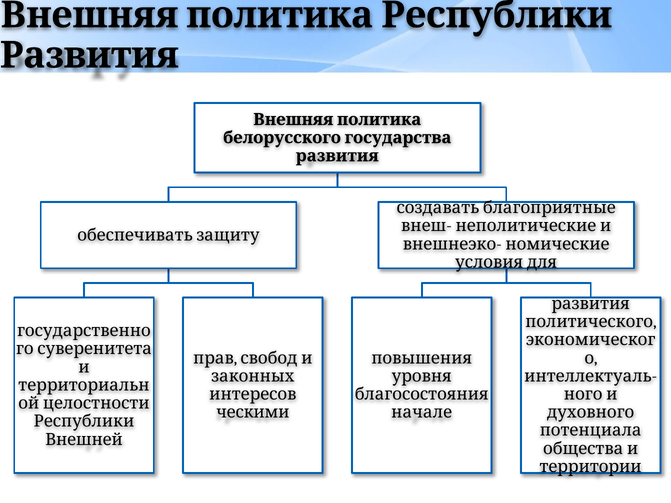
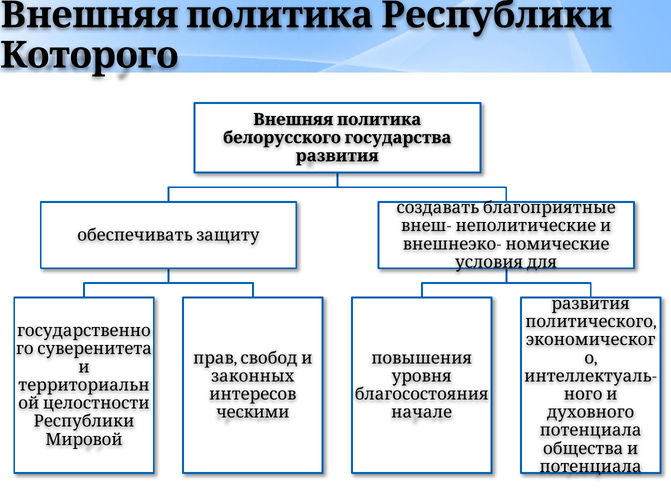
Развития: Развития -> Которого (89, 55)
Внешней: Внешней -> Мировой (84, 440)
территории: территории -> потенциала (591, 467)
